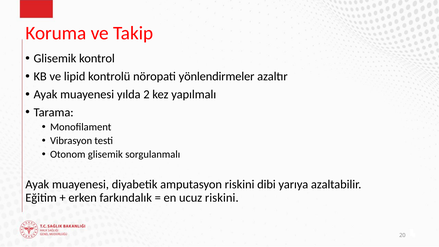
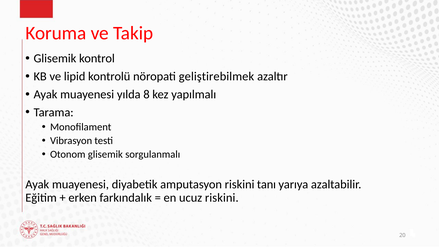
yönlendirmeler: yönlendirmeler -> geliştirebilmek (216, 76)
2: 2 -> 8 (146, 94)
dibi: dibi -> tanı (266, 184)
